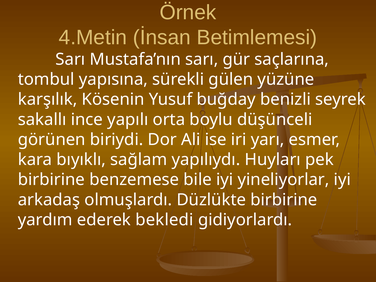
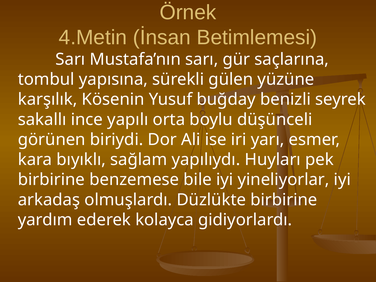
bekledi: bekledi -> kolayca (164, 220)
